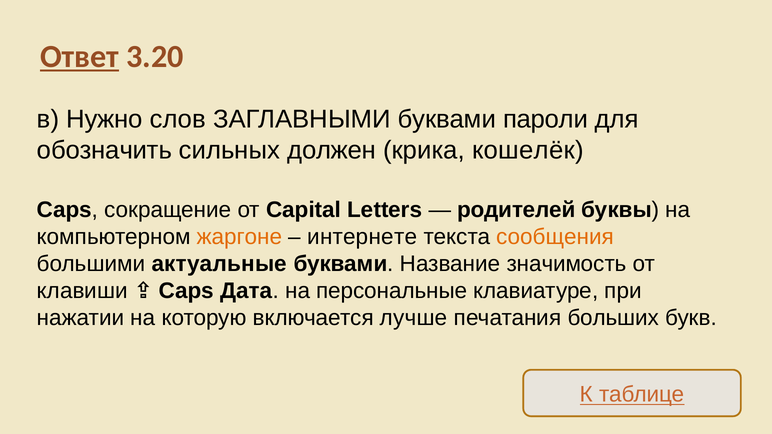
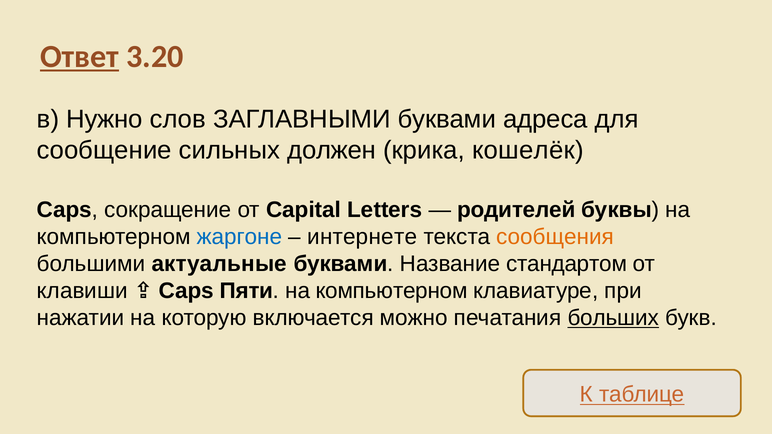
пароли: пароли -> адреса (545, 119)
обозначить: обозначить -> сообщение (104, 150)
жаргоне colour: orange -> blue (239, 237)
значимость: значимость -> стандартом (567, 264)
Дата: Дата -> Пяти (246, 291)
персональные: персональные -> компьютерном (392, 291)
лучше: лучше -> можно (414, 318)
больших underline: none -> present (613, 318)
